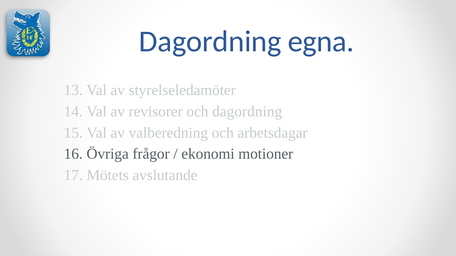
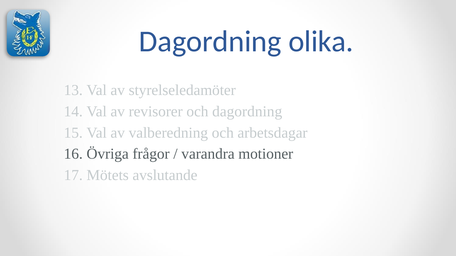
egna: egna -> olika (321, 42)
ekonomi: ekonomi -> varandra (208, 154)
